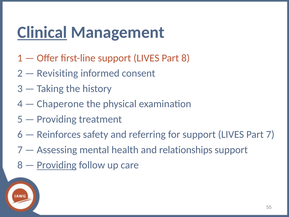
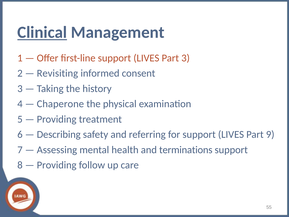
Part 8: 8 -> 3 (186, 58)
Reinforces: Reinforces -> Describing (59, 134)
Part 7: 7 -> 9 (270, 134)
relationships: relationships -> terminations (186, 150)
Providing underline: present -> none (57, 165)
